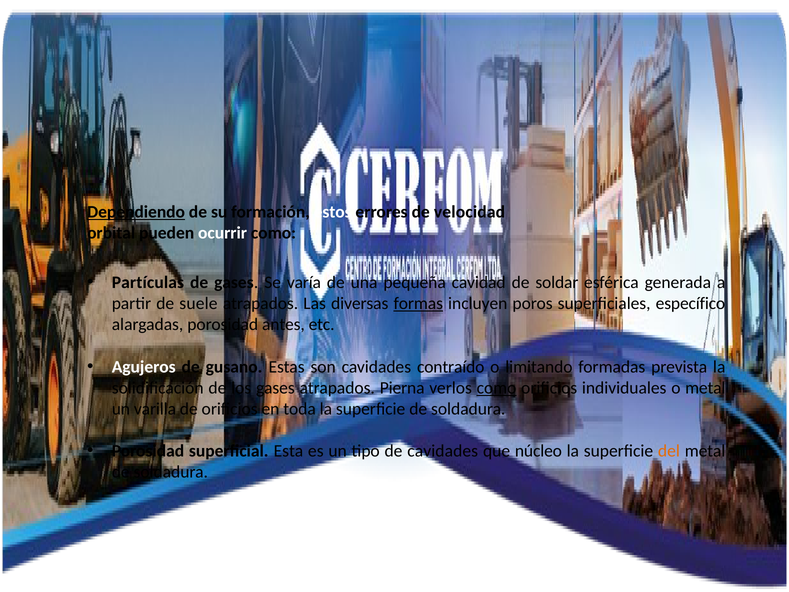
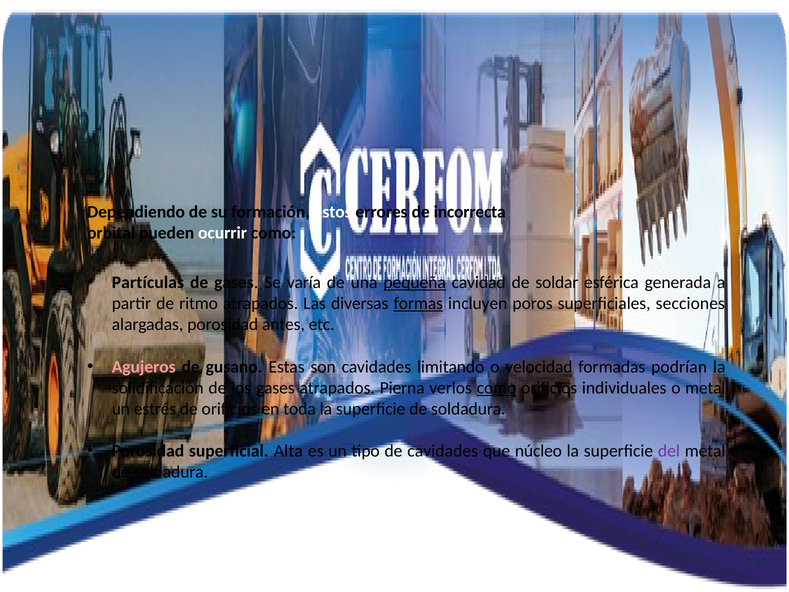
Dependiendo underline: present -> none (136, 212)
velocidad: velocidad -> incorrecta (470, 212)
pequeña underline: none -> present (415, 283)
suele: suele -> ritmo (199, 304)
específico: específico -> secciones (690, 304)
Agujeros colour: white -> pink (144, 367)
contraído: contraído -> limitando (451, 367)
limitando: limitando -> velocidad (539, 367)
prevista: prevista -> podrían (679, 367)
varilla: varilla -> estrés (155, 409)
Esta: Esta -> Alta (288, 451)
del colour: orange -> purple (669, 451)
